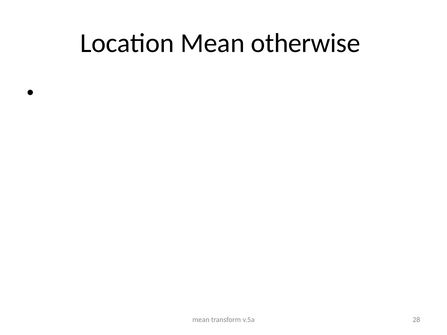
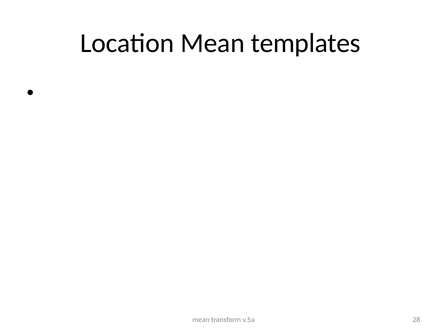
otherwise: otherwise -> templates (306, 43)
